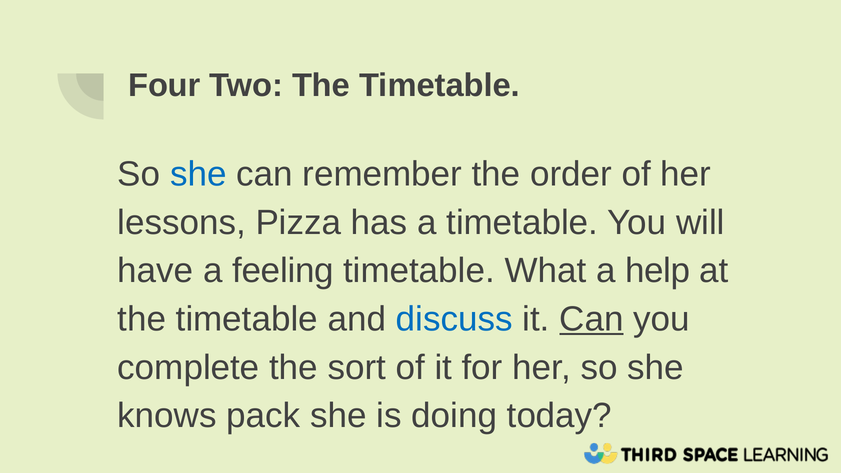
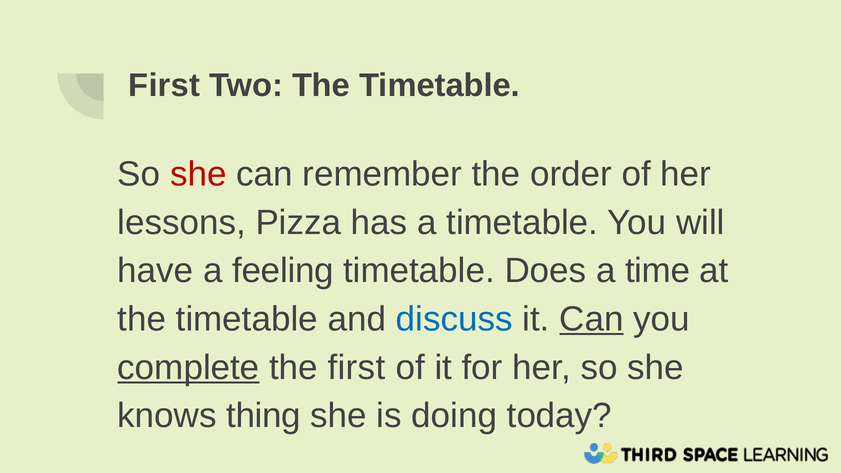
Four: Four -> First (164, 85)
she colour: blue -> red (198, 174)
What: What -> Does (546, 271)
help: help -> time (658, 271)
complete underline: none -> present (188, 368)
the sort: sort -> first (357, 368)
pack: pack -> thing (264, 416)
